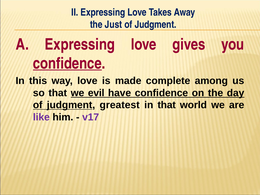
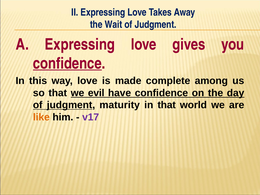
Just: Just -> Wait (113, 25)
greatest: greatest -> maturity (120, 105)
like colour: purple -> orange (41, 117)
